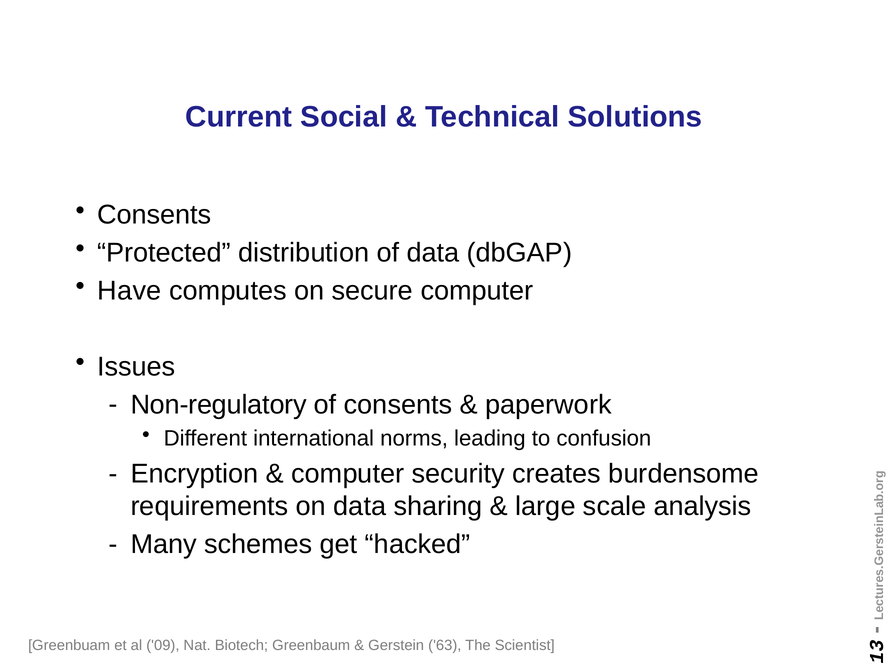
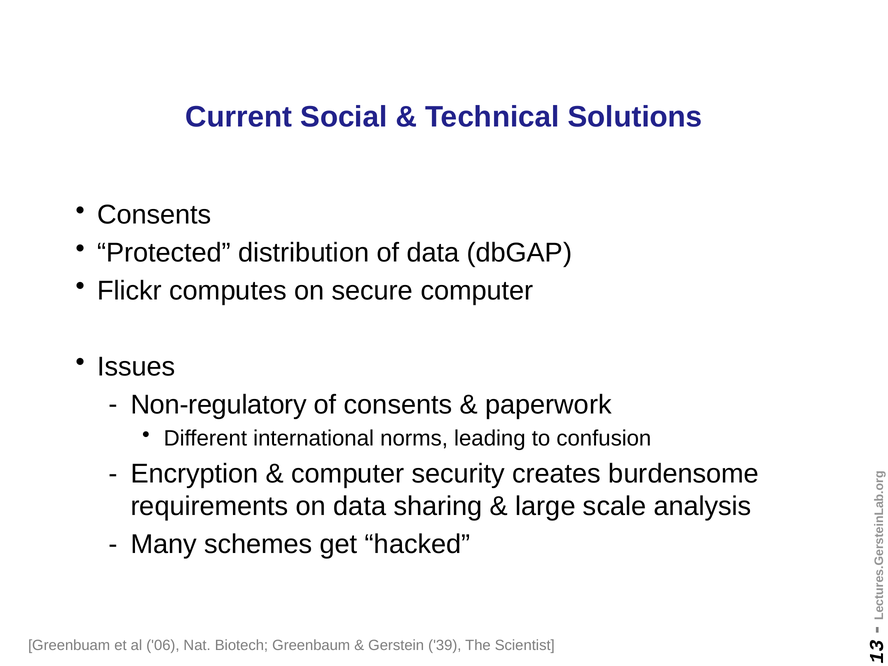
Have: Have -> Flickr (130, 291)
09: 09 -> 06 (163, 646)
63: 63 -> 39 (445, 646)
